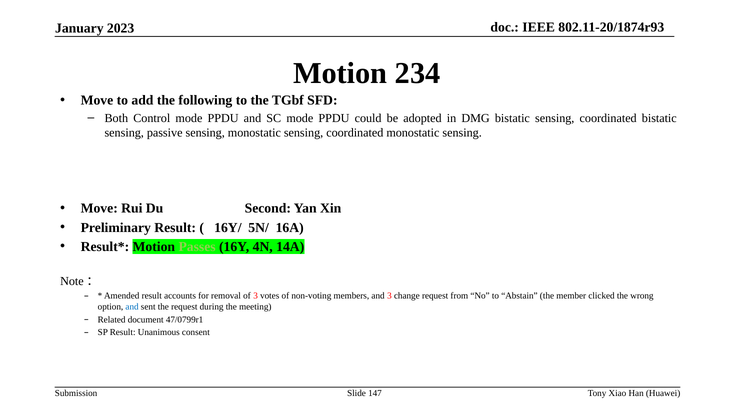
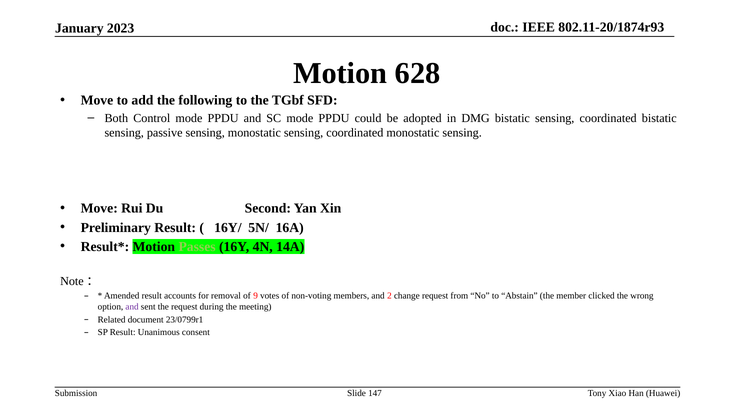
234: 234 -> 628 (418, 73)
of 3: 3 -> 9 (256, 296)
and 3: 3 -> 2 (389, 296)
and colour: blue -> purple (132, 307)
47/0799r1: 47/0799r1 -> 23/0799r1 (185, 320)
